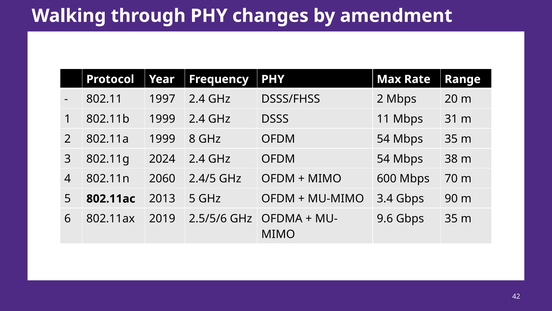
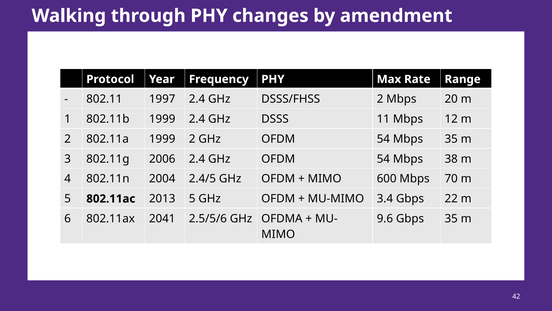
31: 31 -> 12 (451, 119)
1999 8: 8 -> 2 (192, 139)
2024: 2024 -> 2006 (162, 159)
2060: 2060 -> 2004 (162, 179)
90: 90 -> 22 (451, 198)
2019: 2019 -> 2041 (162, 218)
